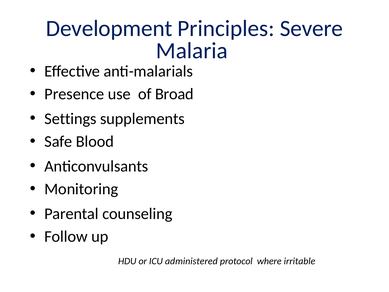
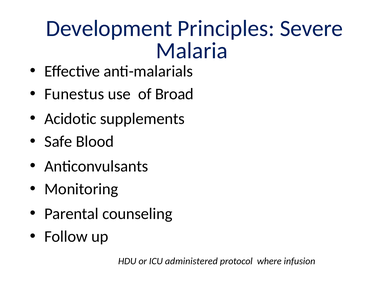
Presence: Presence -> Funestus (74, 94)
Settings: Settings -> Acidotic (70, 119)
irritable: irritable -> infusion (300, 261)
